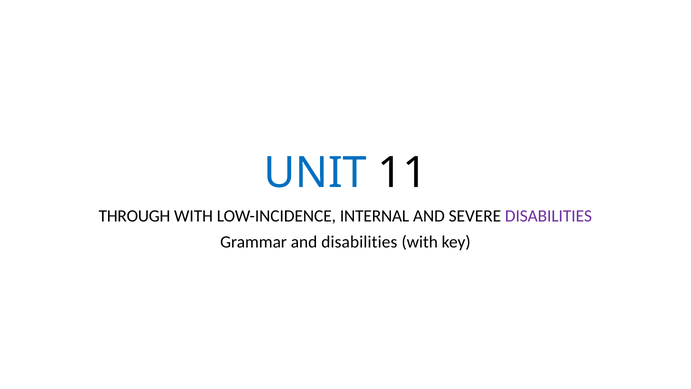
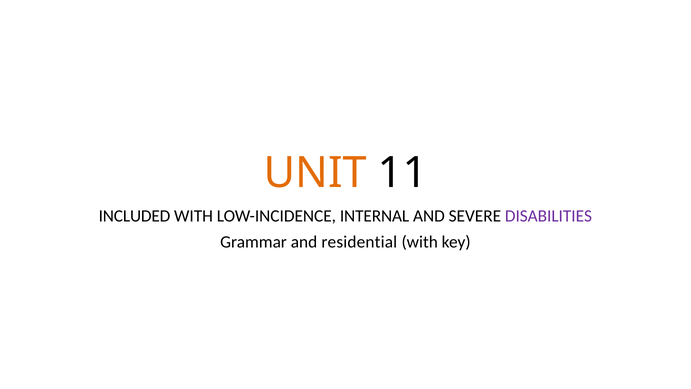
UNIT colour: blue -> orange (315, 173)
THROUGH: THROUGH -> INCLUDED (134, 216)
and disabilities: disabilities -> residential (359, 242)
